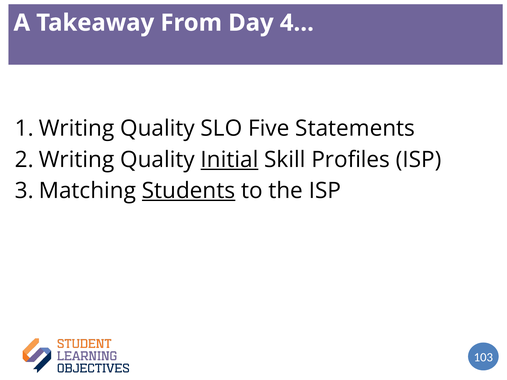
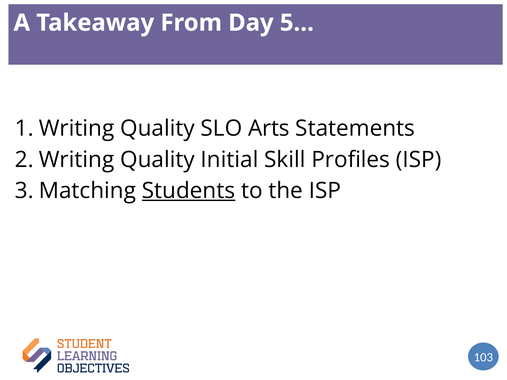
4…: 4… -> 5… (297, 23)
Five: Five -> Arts (269, 129)
Initial underline: present -> none (230, 160)
